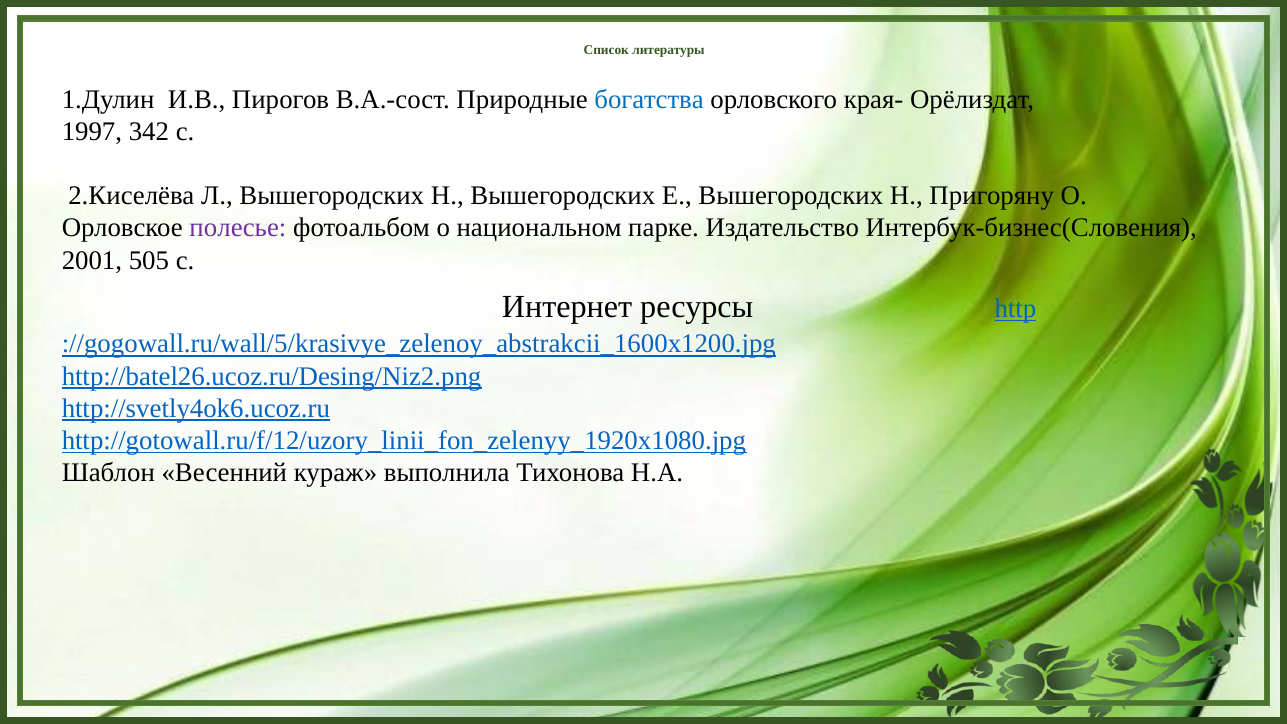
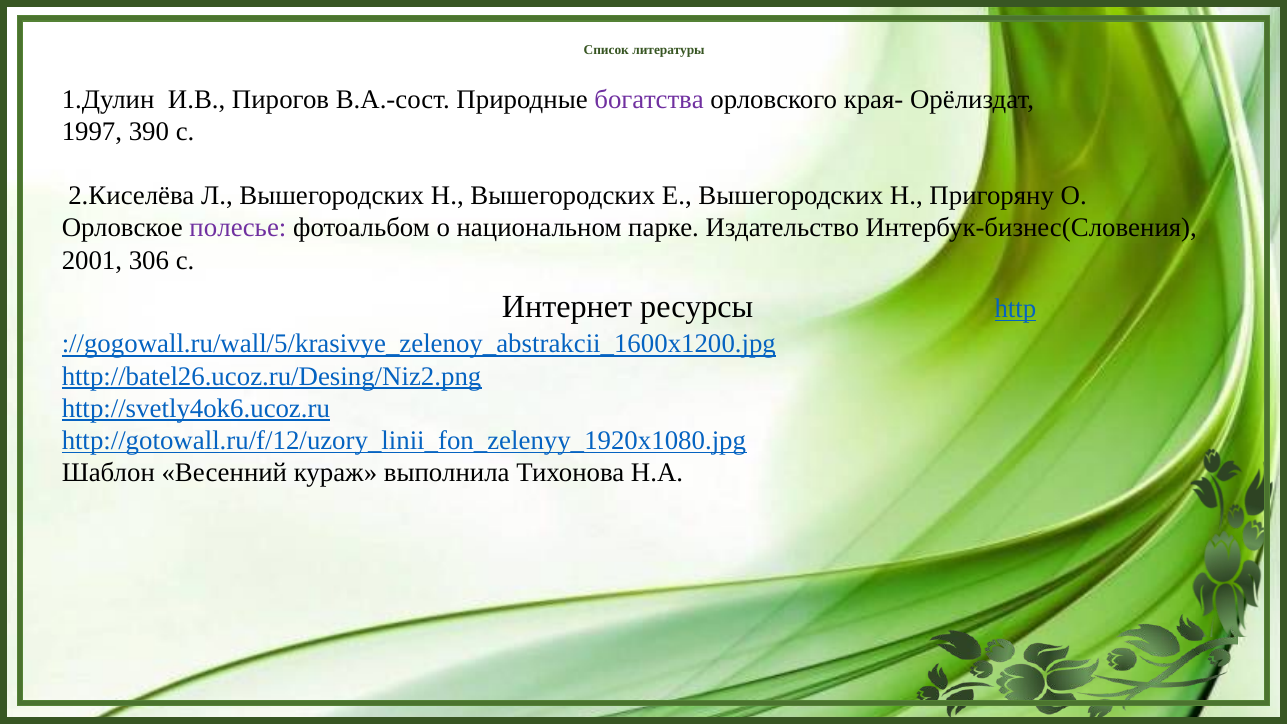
богатства colour: blue -> purple (649, 99)
342: 342 -> 390 (149, 132)
505: 505 -> 306 (149, 260)
